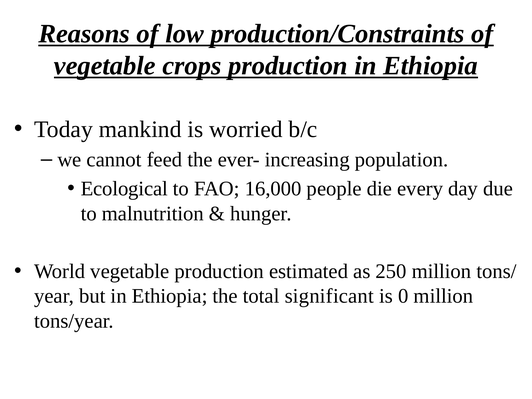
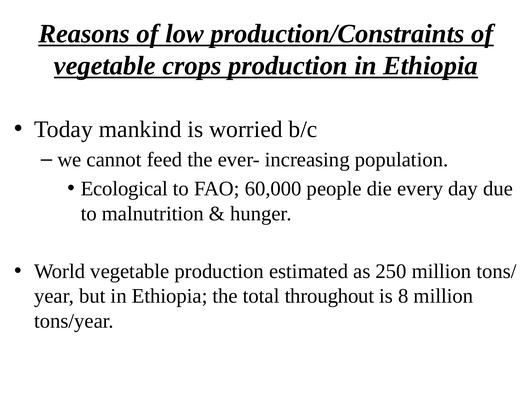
16,000: 16,000 -> 60,000 (273, 189)
significant: significant -> throughout (330, 296)
0: 0 -> 8 (403, 296)
